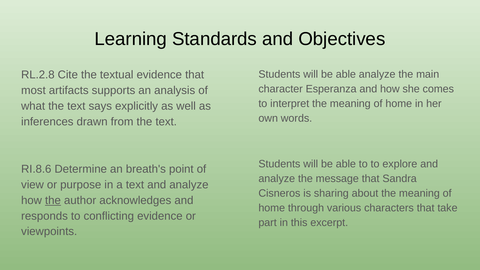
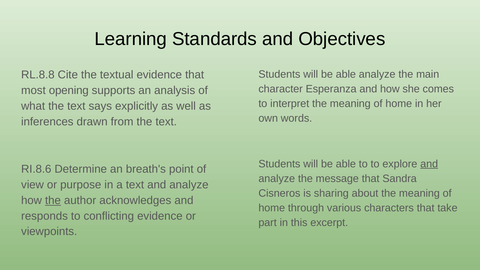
RL.2.8: RL.2.8 -> RL.8.8 (38, 75)
artifacts: artifacts -> opening (69, 91)
and underline: none -> present (429, 164)
